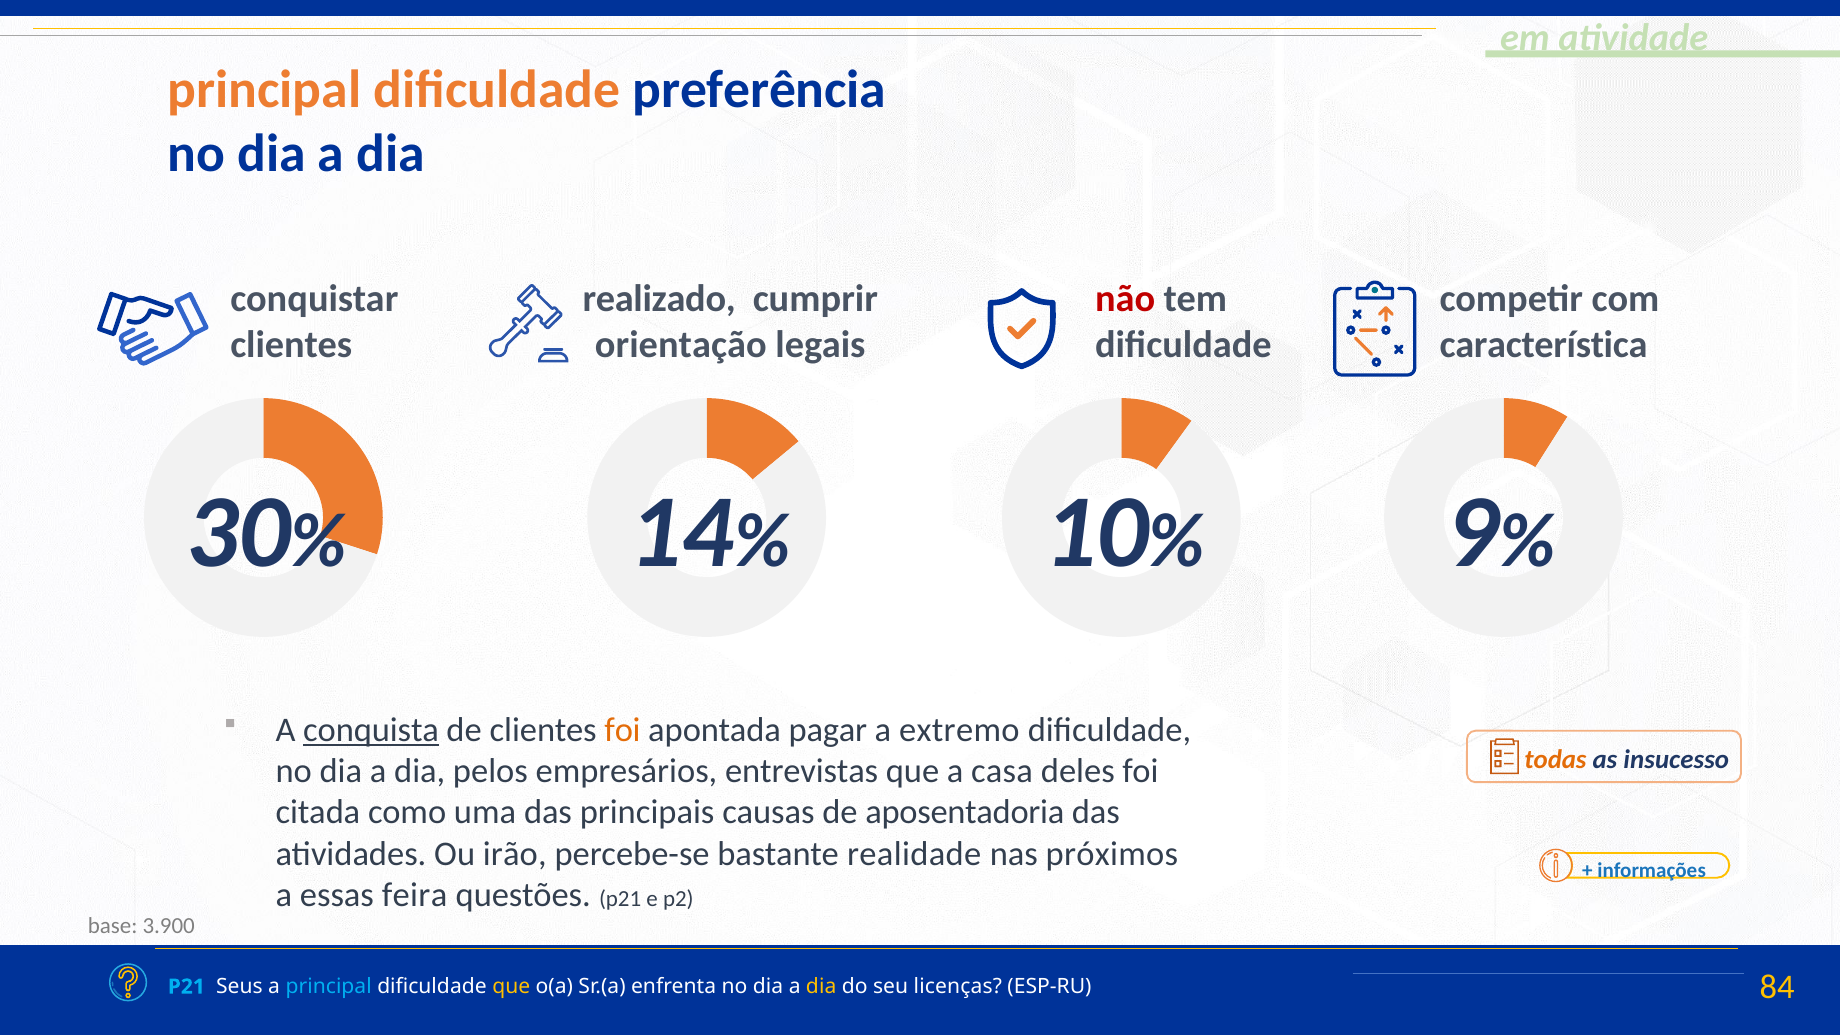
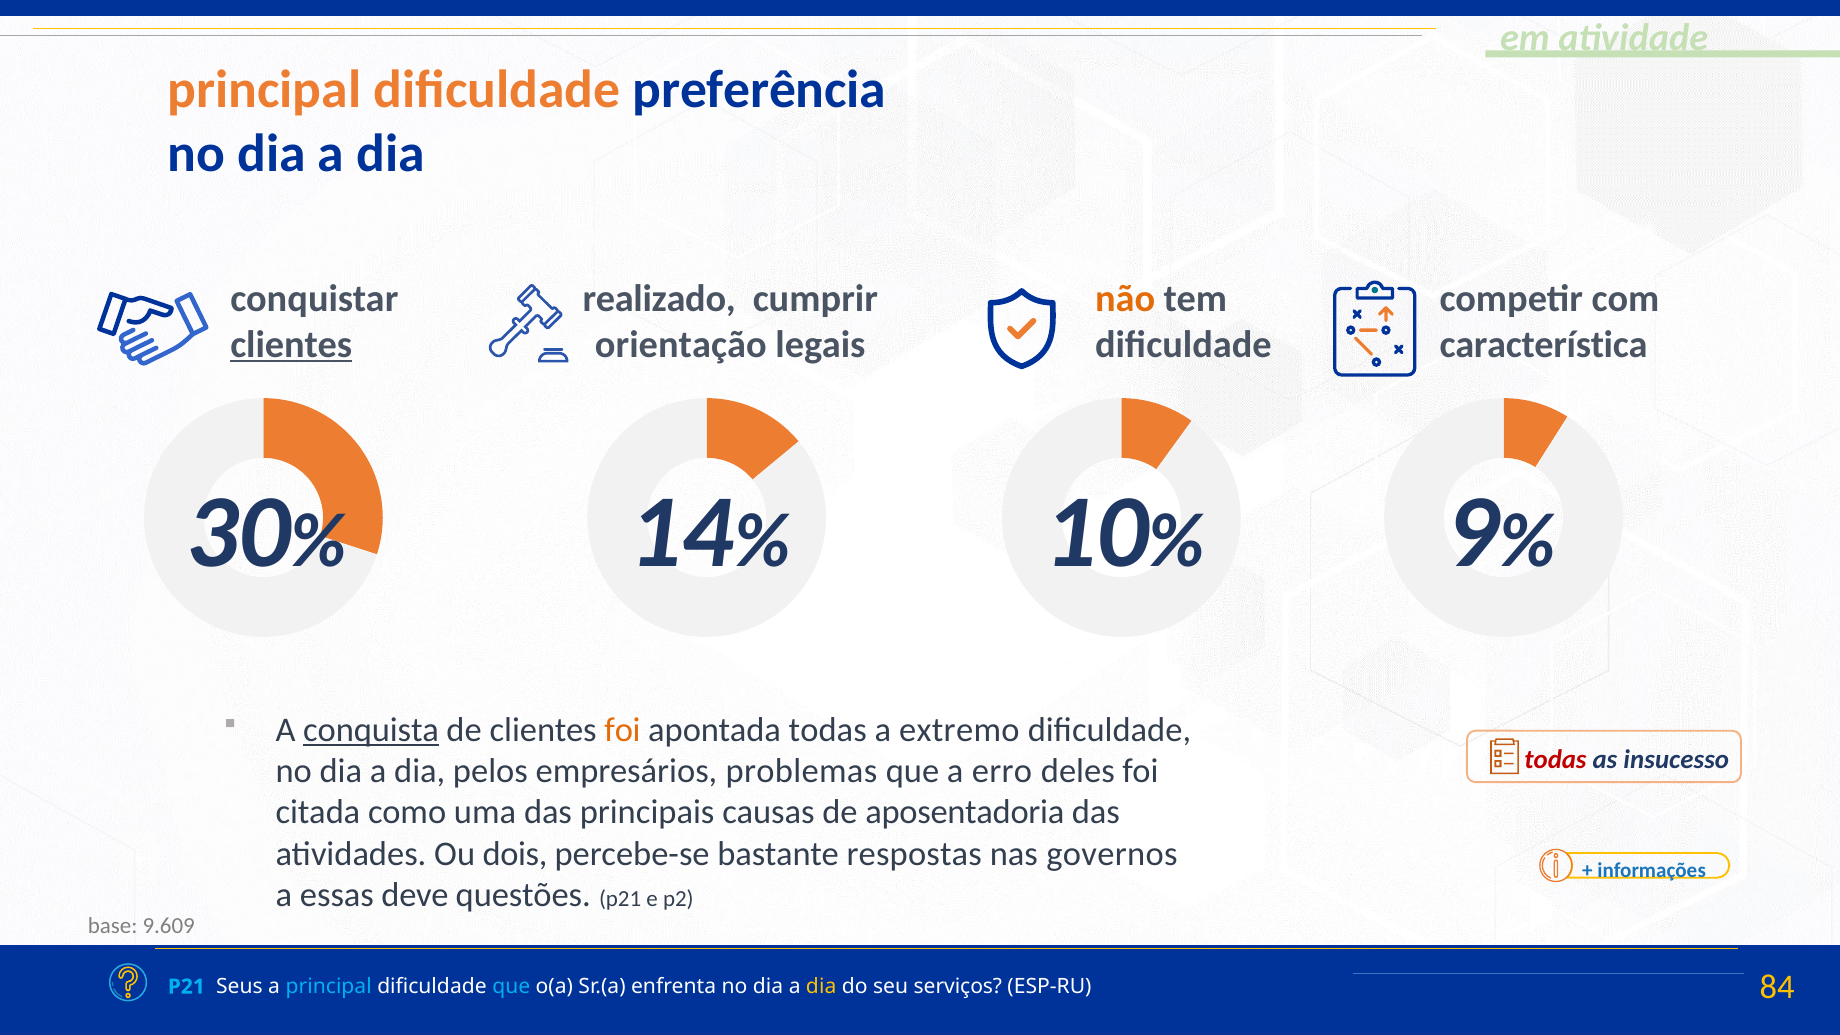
não colour: red -> orange (1125, 299)
clientes underline: none -> present (291, 345)
apontada pagar: pagar -> todas (828, 730)
todas colour: orange -> red (1555, 760)
entrevistas: entrevistas -> problemas (801, 771)
casa: casa -> erro (1002, 771)
irão: irão -> dois (515, 854)
realidade: realidade -> respostas (914, 854)
próximos: próximos -> governos (1112, 854)
feira: feira -> deve (415, 895)
3.900: 3.900 -> 9.609 (169, 926)
que colour: yellow -> light blue (511, 987)
licenças: licenças -> serviços (958, 987)
